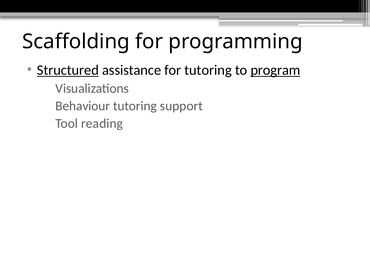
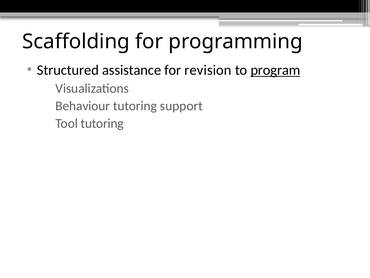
Structured underline: present -> none (68, 70)
for tutoring: tutoring -> revision (208, 70)
Tool reading: reading -> tutoring (102, 123)
